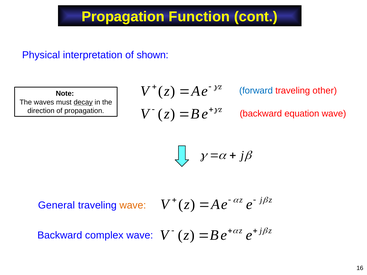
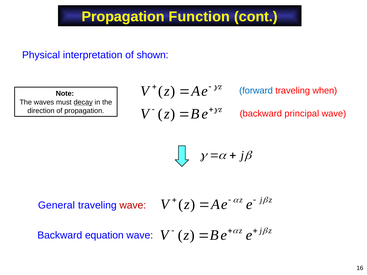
other: other -> when (325, 91)
equation: equation -> principal (302, 114)
wave colour: orange -> red (133, 205)
complex: complex -> equation (104, 236)
